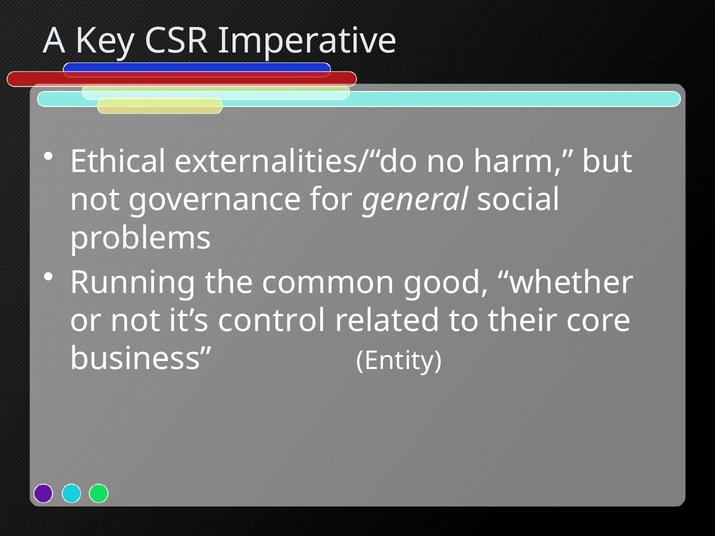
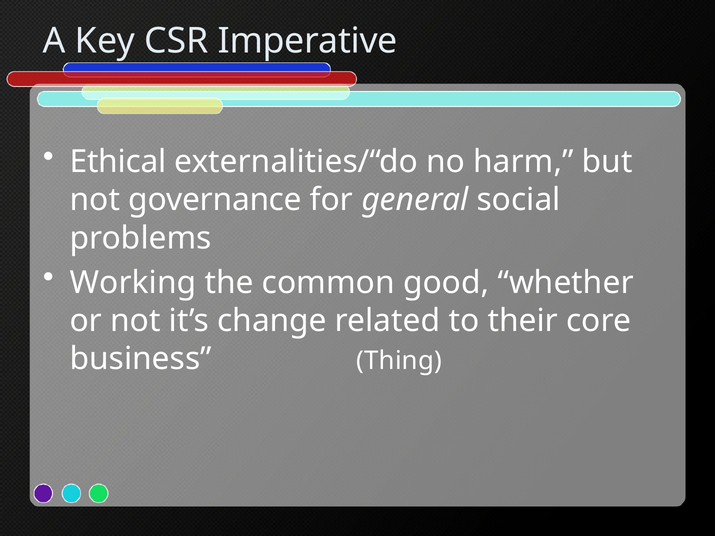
Running: Running -> Working (133, 283)
control: control -> change (272, 321)
Entity: Entity -> Thing (399, 361)
